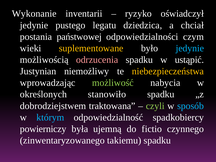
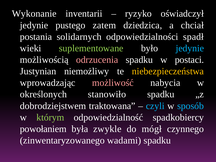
legatu: legatu -> zatem (104, 25)
państwowej: państwowej -> solidarnych (79, 37)
czym: czym -> spadł (193, 37)
suplementowane colour: yellow -> light green (91, 48)
ustąpić: ustąpić -> postaci (189, 60)
możliwość colour: light green -> pink (113, 83)
czyli colour: light green -> light blue (155, 106)
którym colour: light blue -> light green (50, 117)
powierniczy: powierniczy -> powołaniem (43, 129)
ujemną: ujemną -> zwykle (107, 129)
fictio: fictio -> mógł (152, 129)
takiemu: takiemu -> wadami (124, 140)
